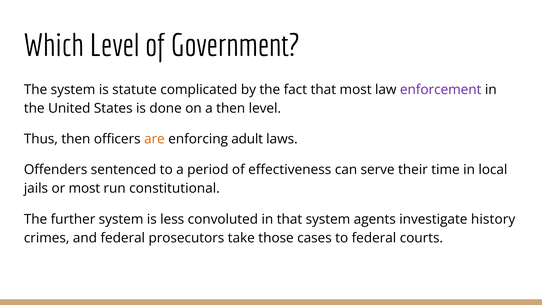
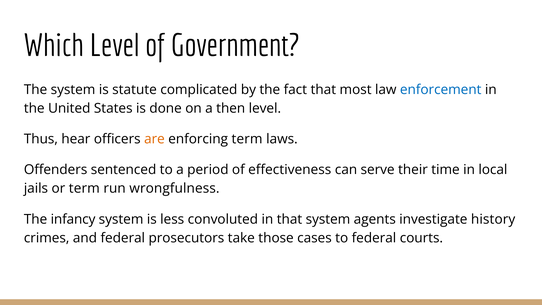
enforcement colour: purple -> blue (441, 90)
Thus then: then -> hear (76, 139)
enforcing adult: adult -> term (247, 139)
or most: most -> term (84, 188)
constitutional: constitutional -> wrongfulness (174, 188)
further: further -> infancy (73, 219)
